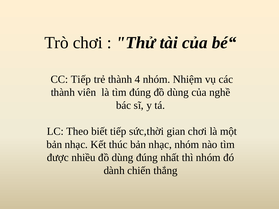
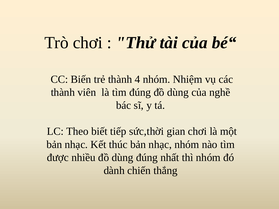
CC Tiếp: Tiếp -> Biến (81, 79)
